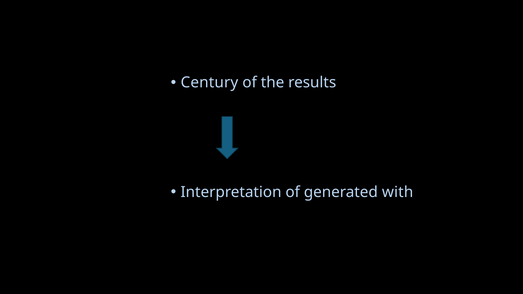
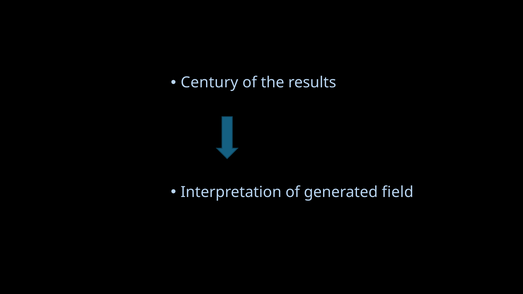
with: with -> field (398, 192)
